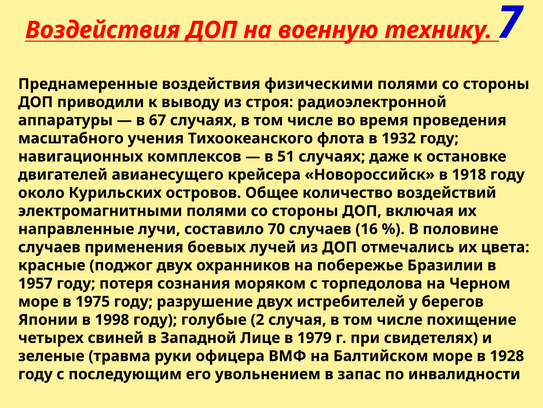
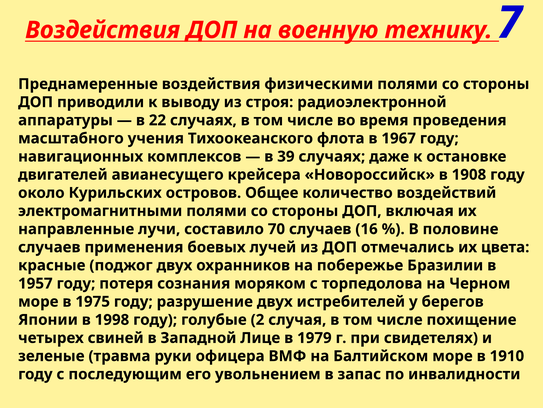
67: 67 -> 22 (157, 120)
1932: 1932 -> 1967 (399, 138)
51: 51 -> 39 (286, 156)
1918: 1918 -> 1908 (469, 174)
1928: 1928 -> 1910 (507, 355)
